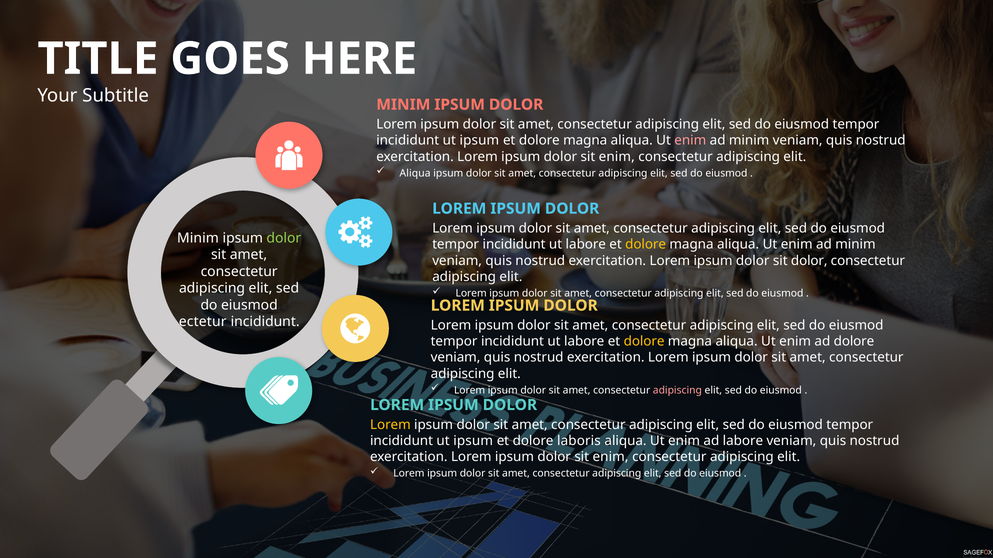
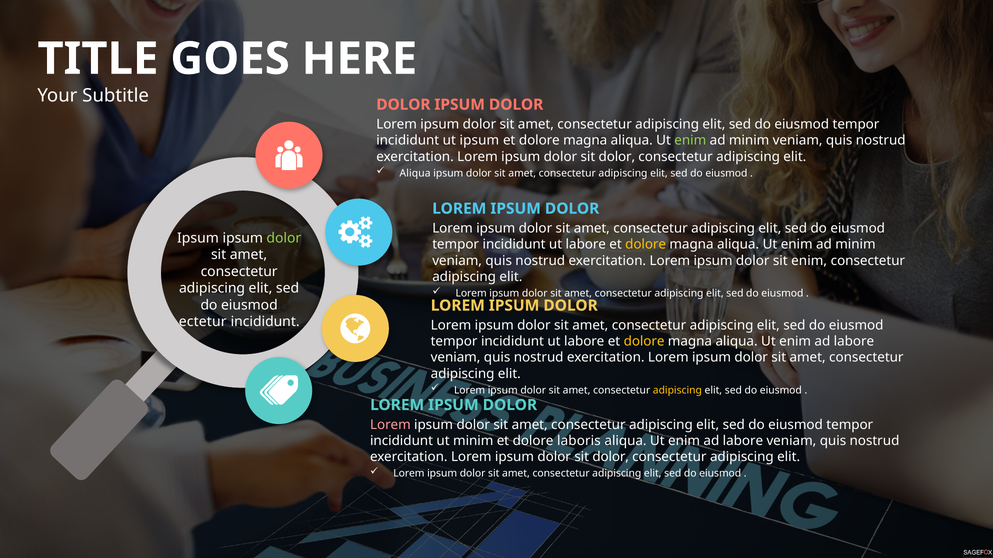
MINIM: MINIM -> DOLOR (403, 105)
enim colour: pink -> light green (690, 141)
enim: enim -> dolor (617, 157)
Minim: Minim -> Ipsum (198, 238)
sit dolor: dolor -> enim (809, 261)
dolore: dolore -> labore (854, 342)
adipiscing colour: pink -> yellow (677, 391)
Lorem colour: yellow -> pink (390, 425)
ipsum: ipsum -> minim (473, 441)
enim: enim -> dolor (611, 457)
